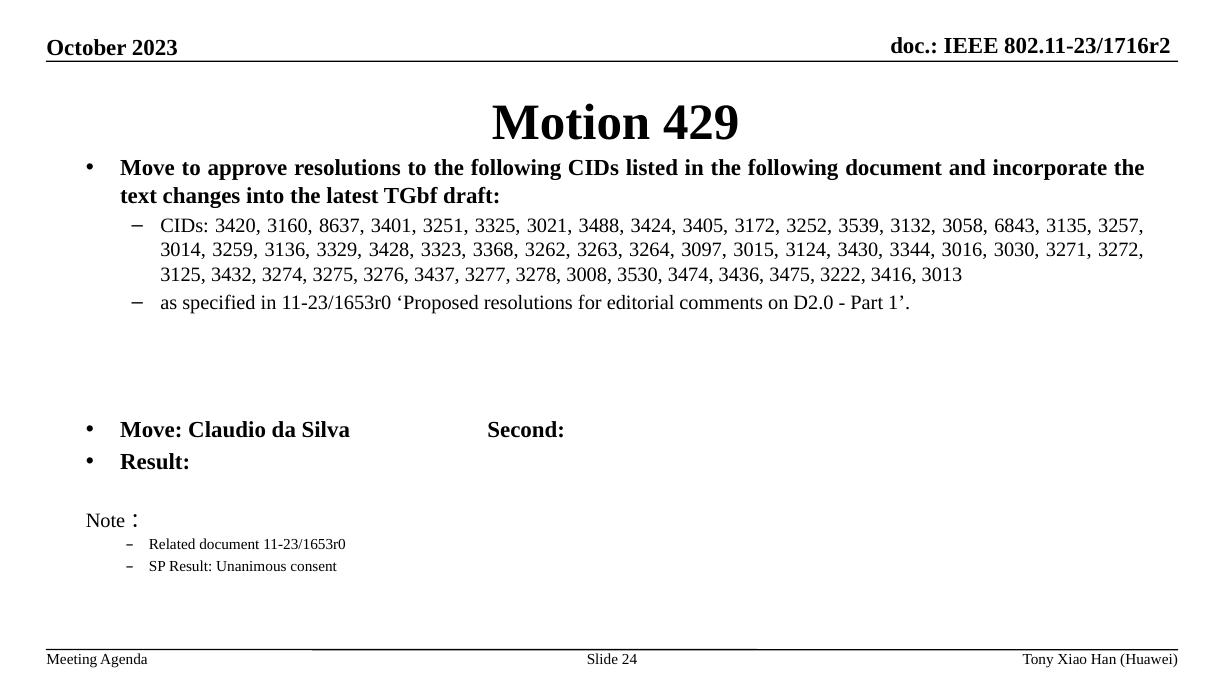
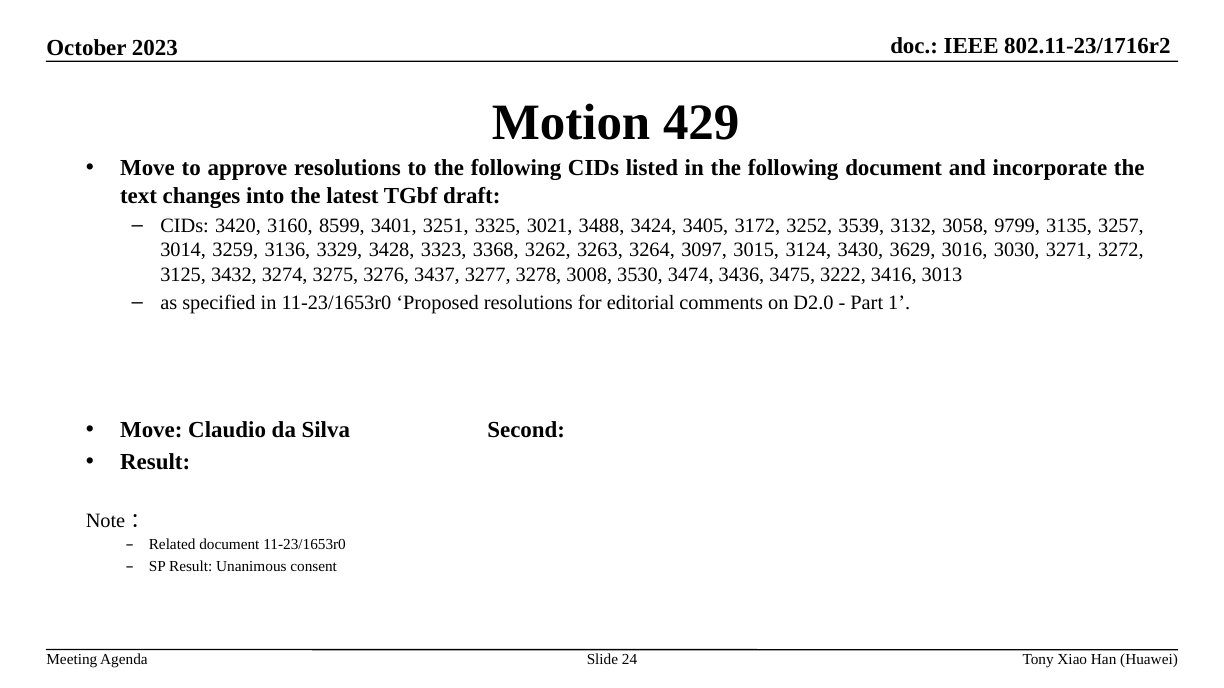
8637: 8637 -> 8599 (342, 226)
6843: 6843 -> 9799 (1017, 226)
3344: 3344 -> 3629 (913, 250)
